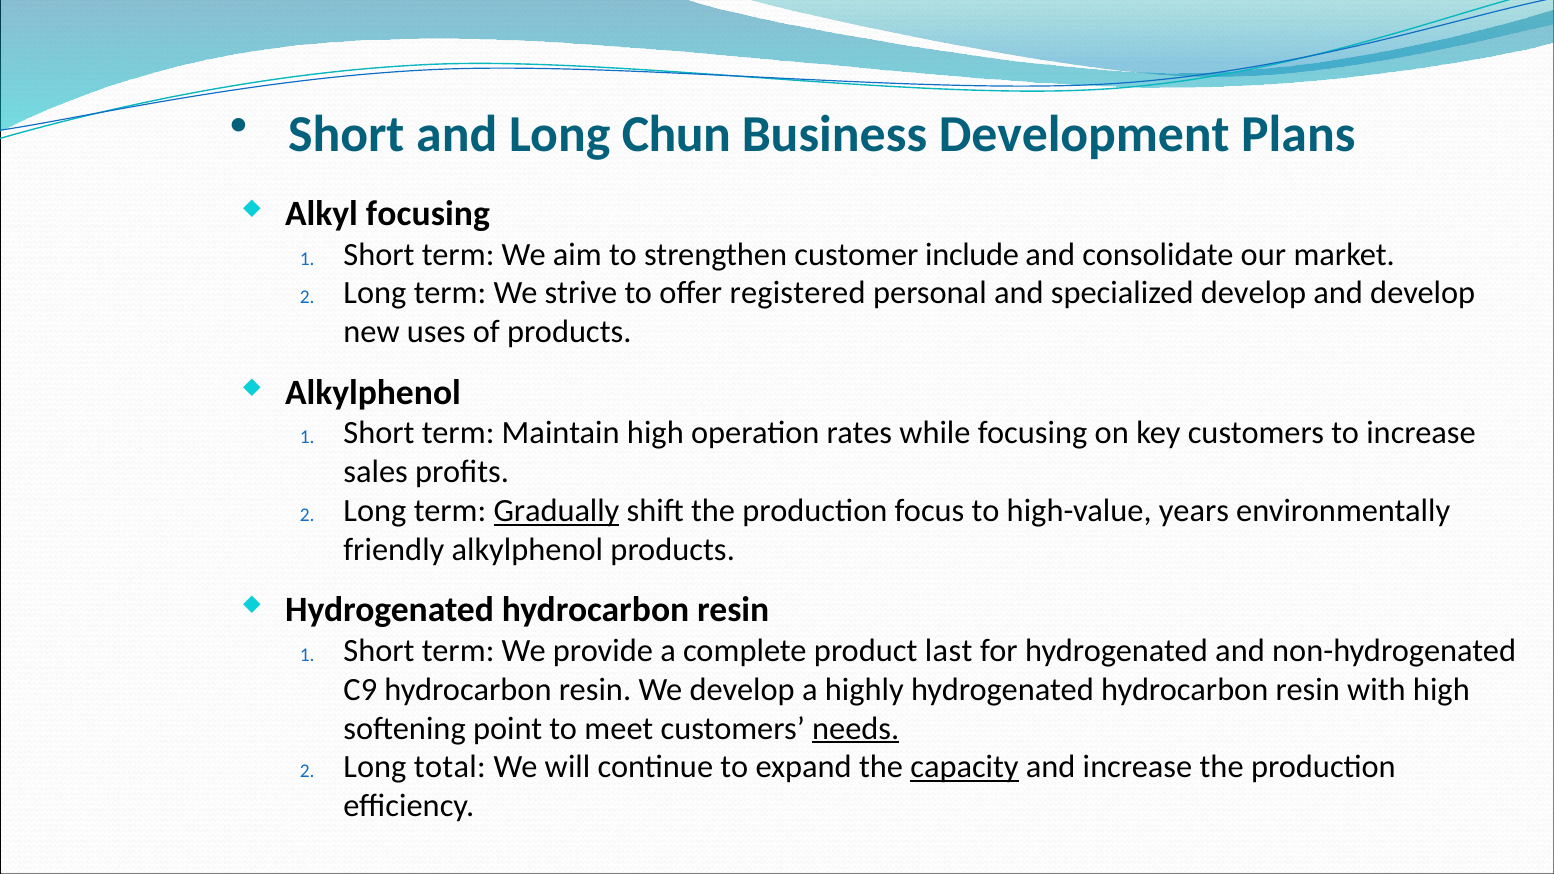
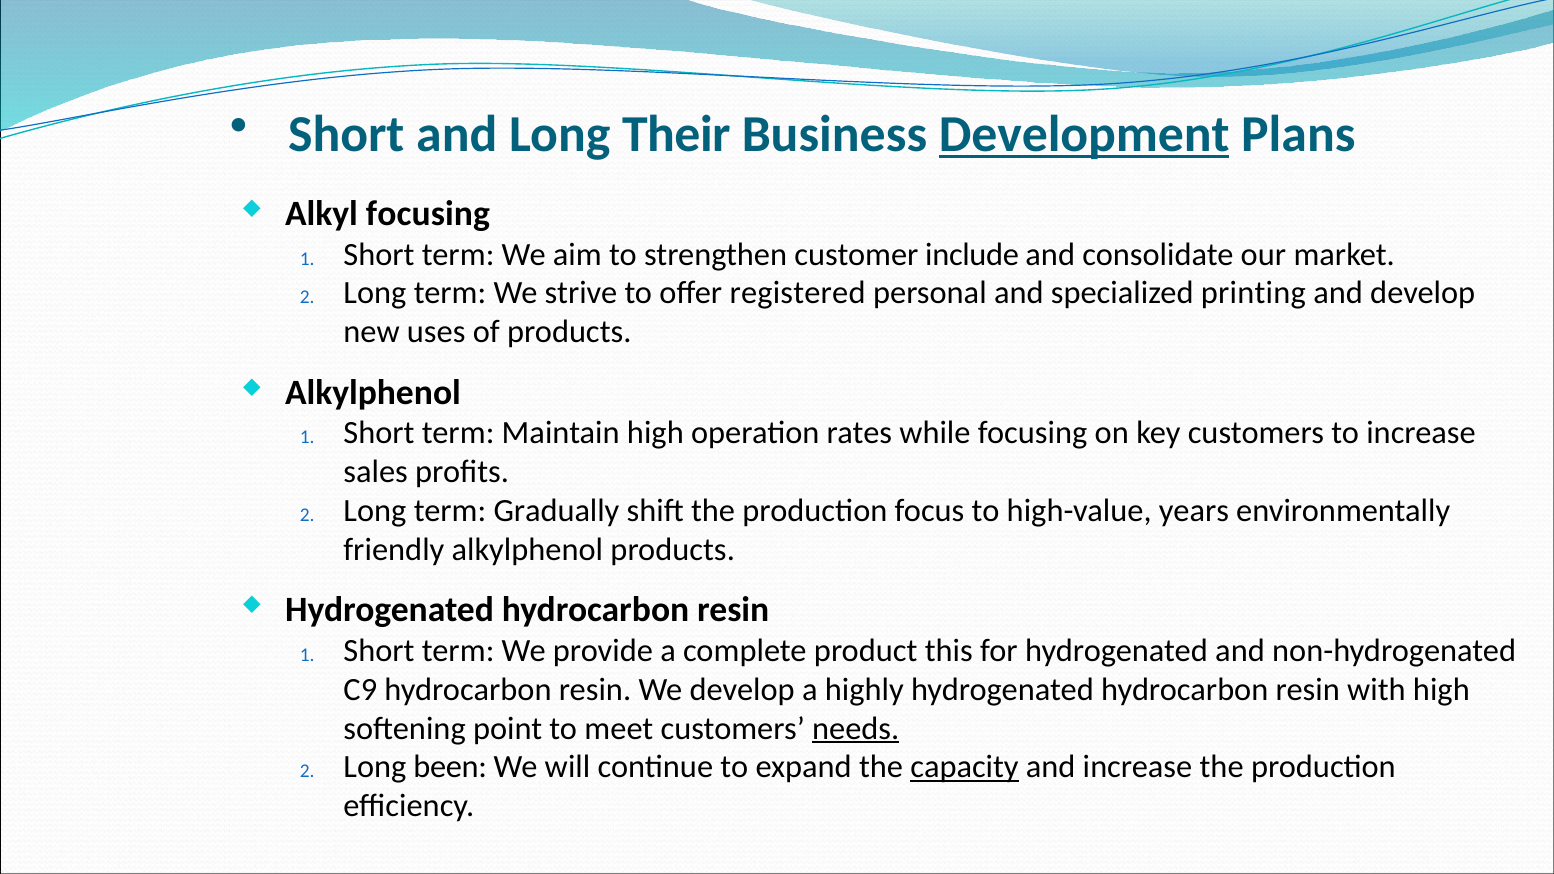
Chun: Chun -> Their (676, 135)
Development underline: none -> present (1084, 135)
specialized develop: develop -> printing (1253, 293)
Gradually underline: present -> none (556, 511)
last: last -> this (949, 651)
total: total -> been (450, 767)
